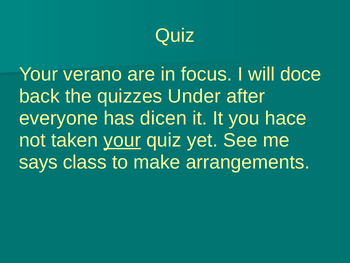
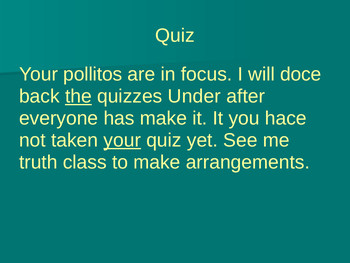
verano: verano -> pollitos (93, 74)
the underline: none -> present (78, 96)
has dicen: dicen -> make (163, 118)
says: says -> truth (38, 162)
